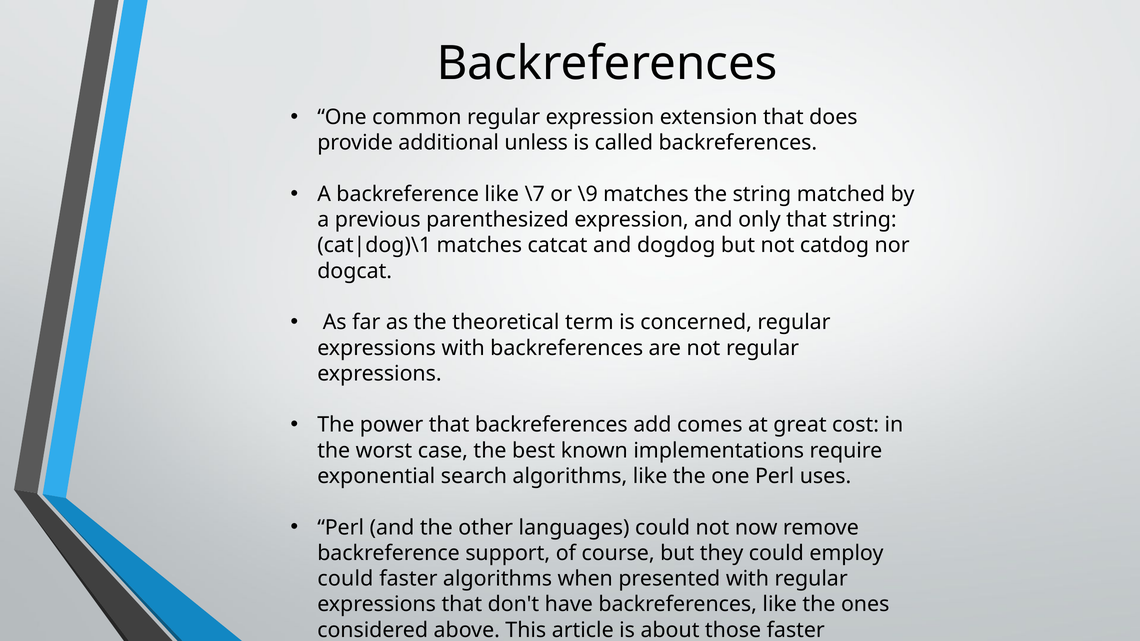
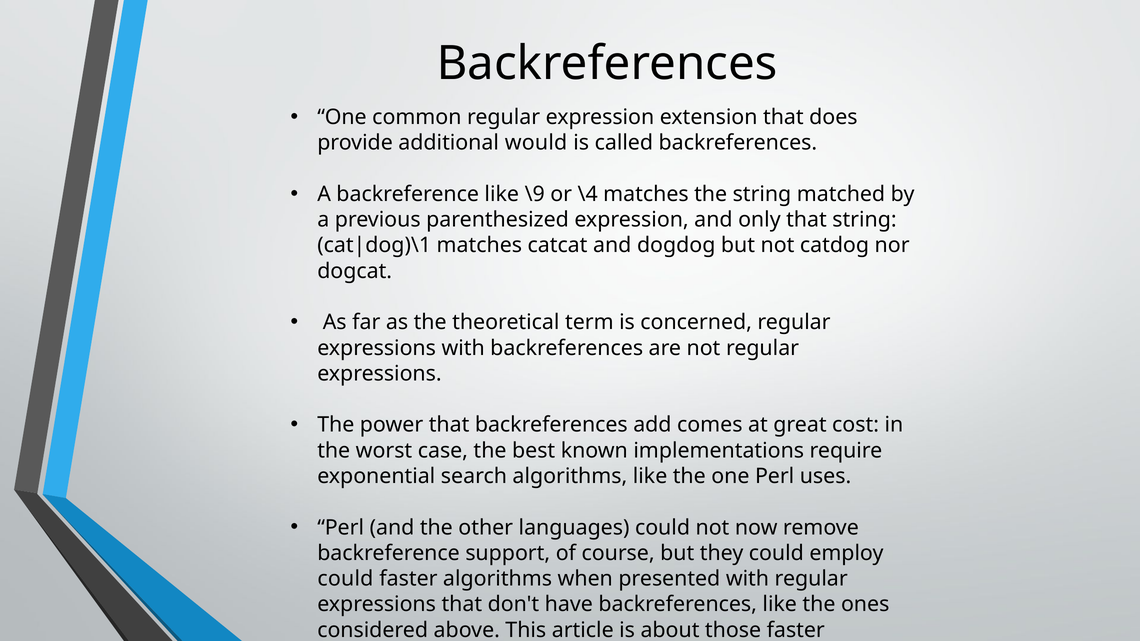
unless: unless -> would (536, 143)
\7: \7 -> \9 (535, 194)
\9: \9 -> \4 (588, 194)
